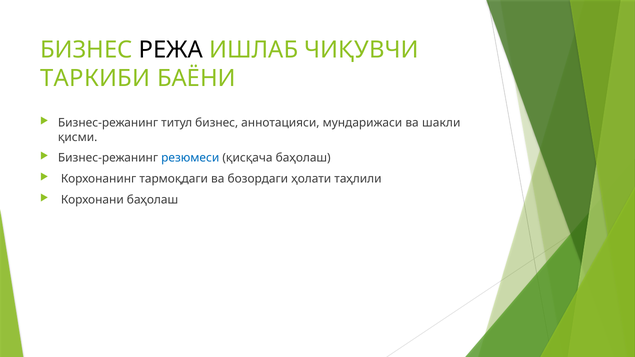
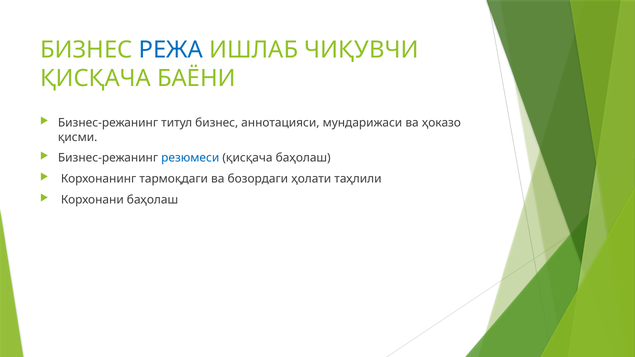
РЕЖА colour: black -> blue (171, 50)
ТАРКИБИ: ТАРКИБИ -> ҚИСҚАЧА (96, 79)
шакли: шакли -> ҳоказо (441, 123)
